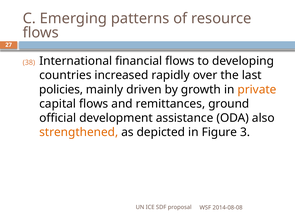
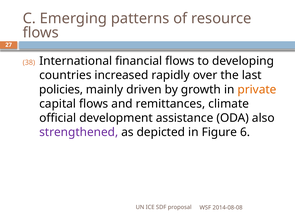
ground: ground -> climate (229, 104)
strengthened colour: orange -> purple (79, 132)
3: 3 -> 6 (245, 132)
